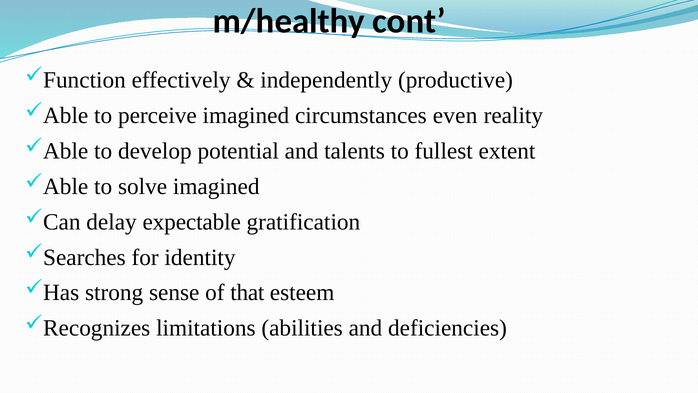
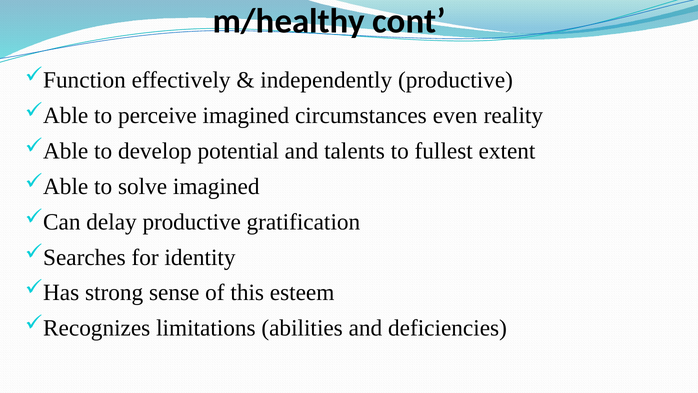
delay expectable: expectable -> productive (192, 222)
that: that -> this (247, 292)
